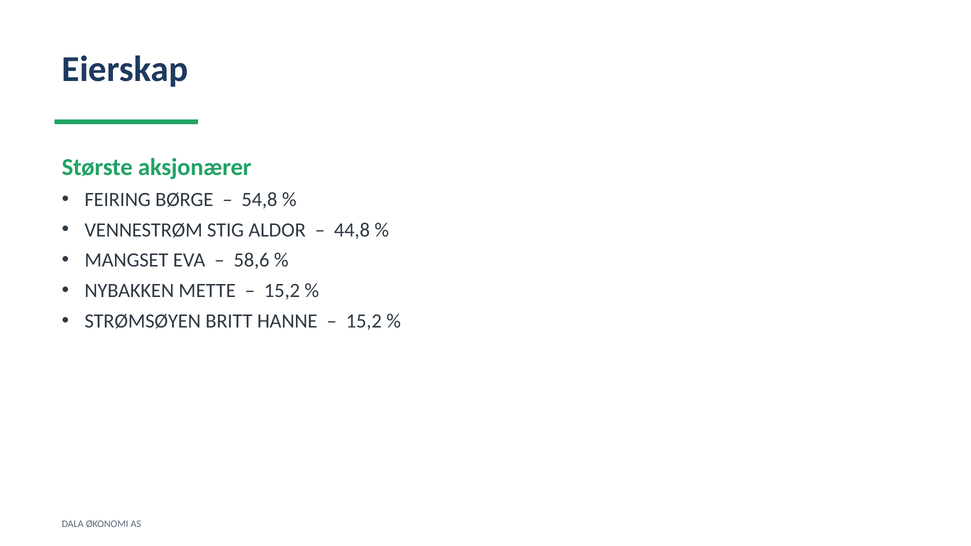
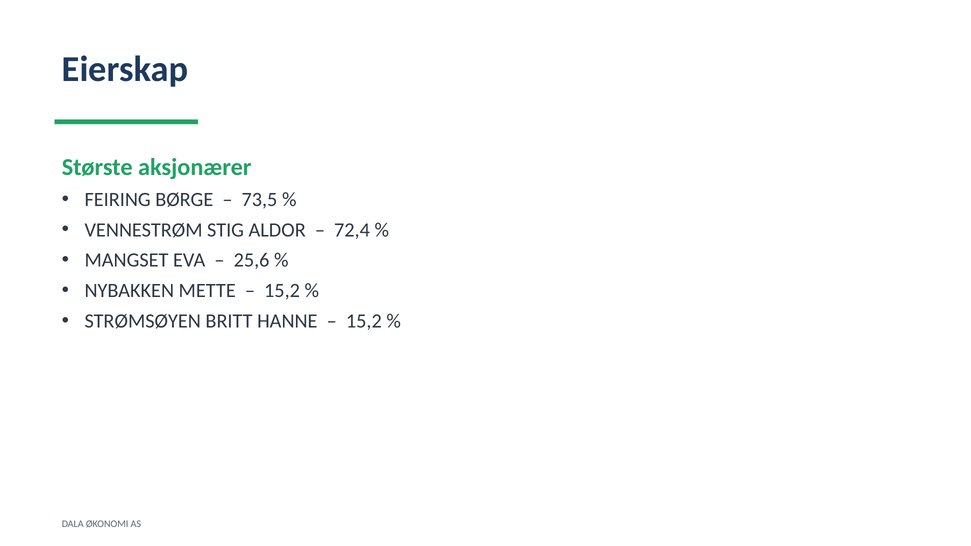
54,8: 54,8 -> 73,5 (259, 200)
44,8: 44,8 -> 72,4 (352, 230)
58,6: 58,6 -> 25,6 (252, 260)
